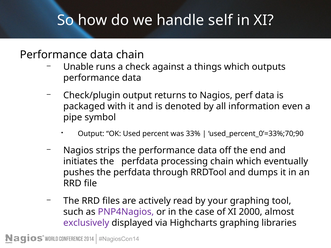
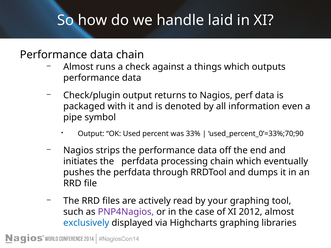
self: self -> laid (220, 20)
Unable: Unable -> Almost (78, 67)
2000: 2000 -> 2012 (251, 212)
exclusively colour: purple -> blue (86, 223)
